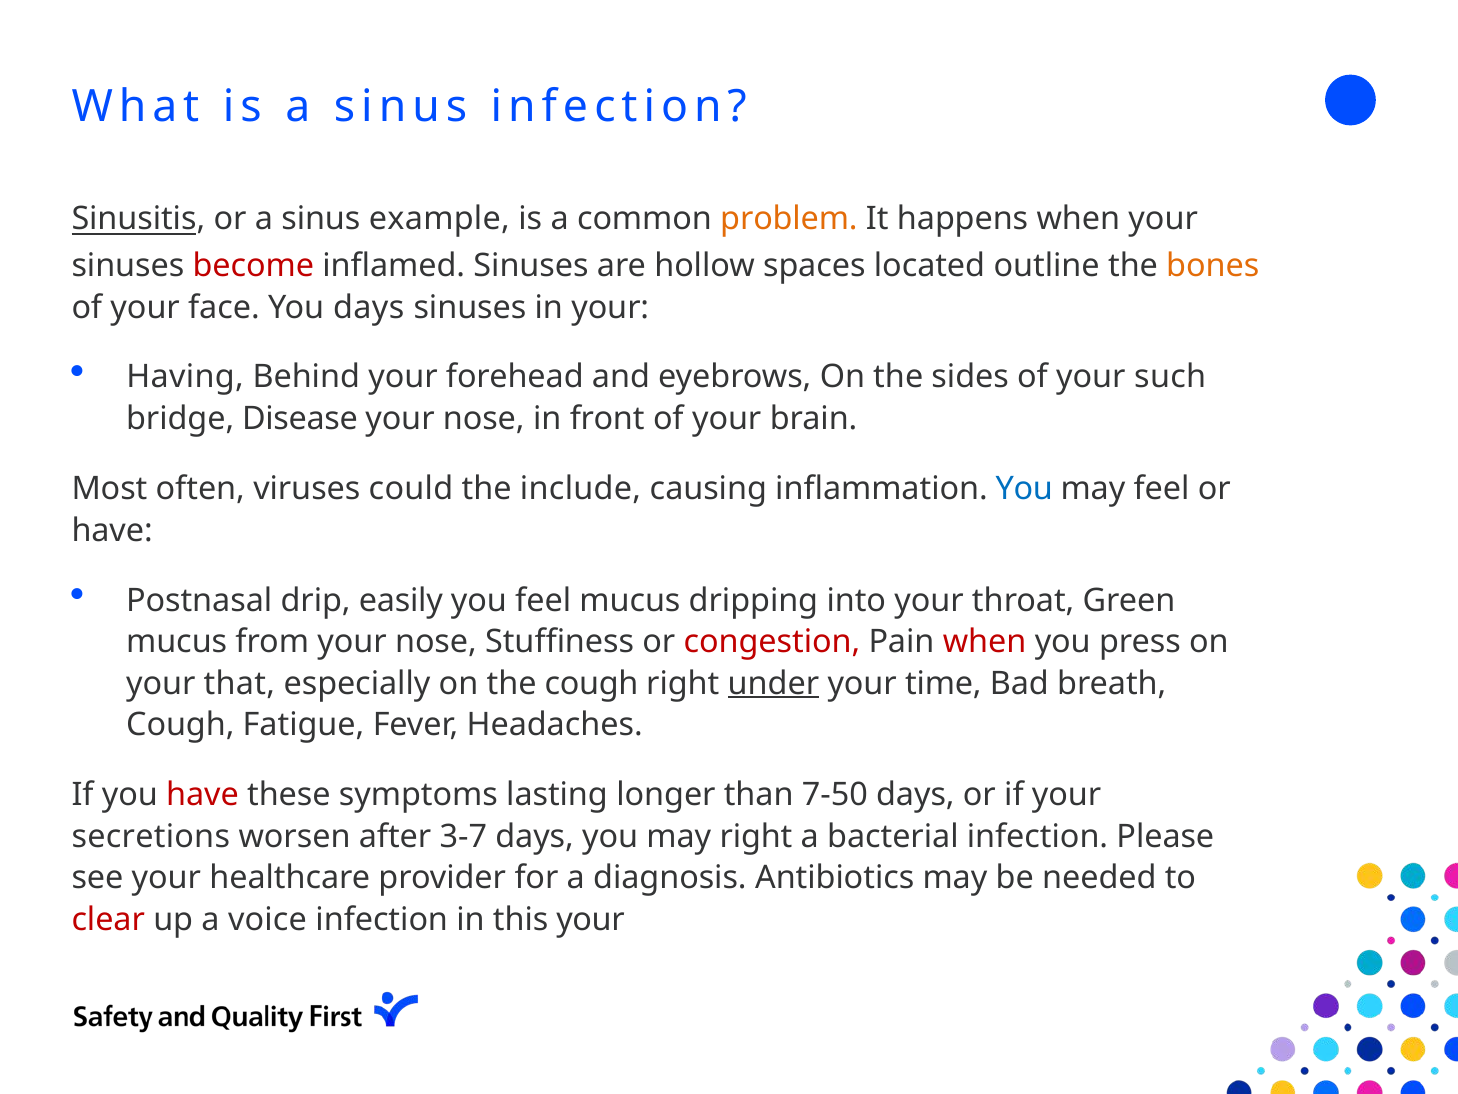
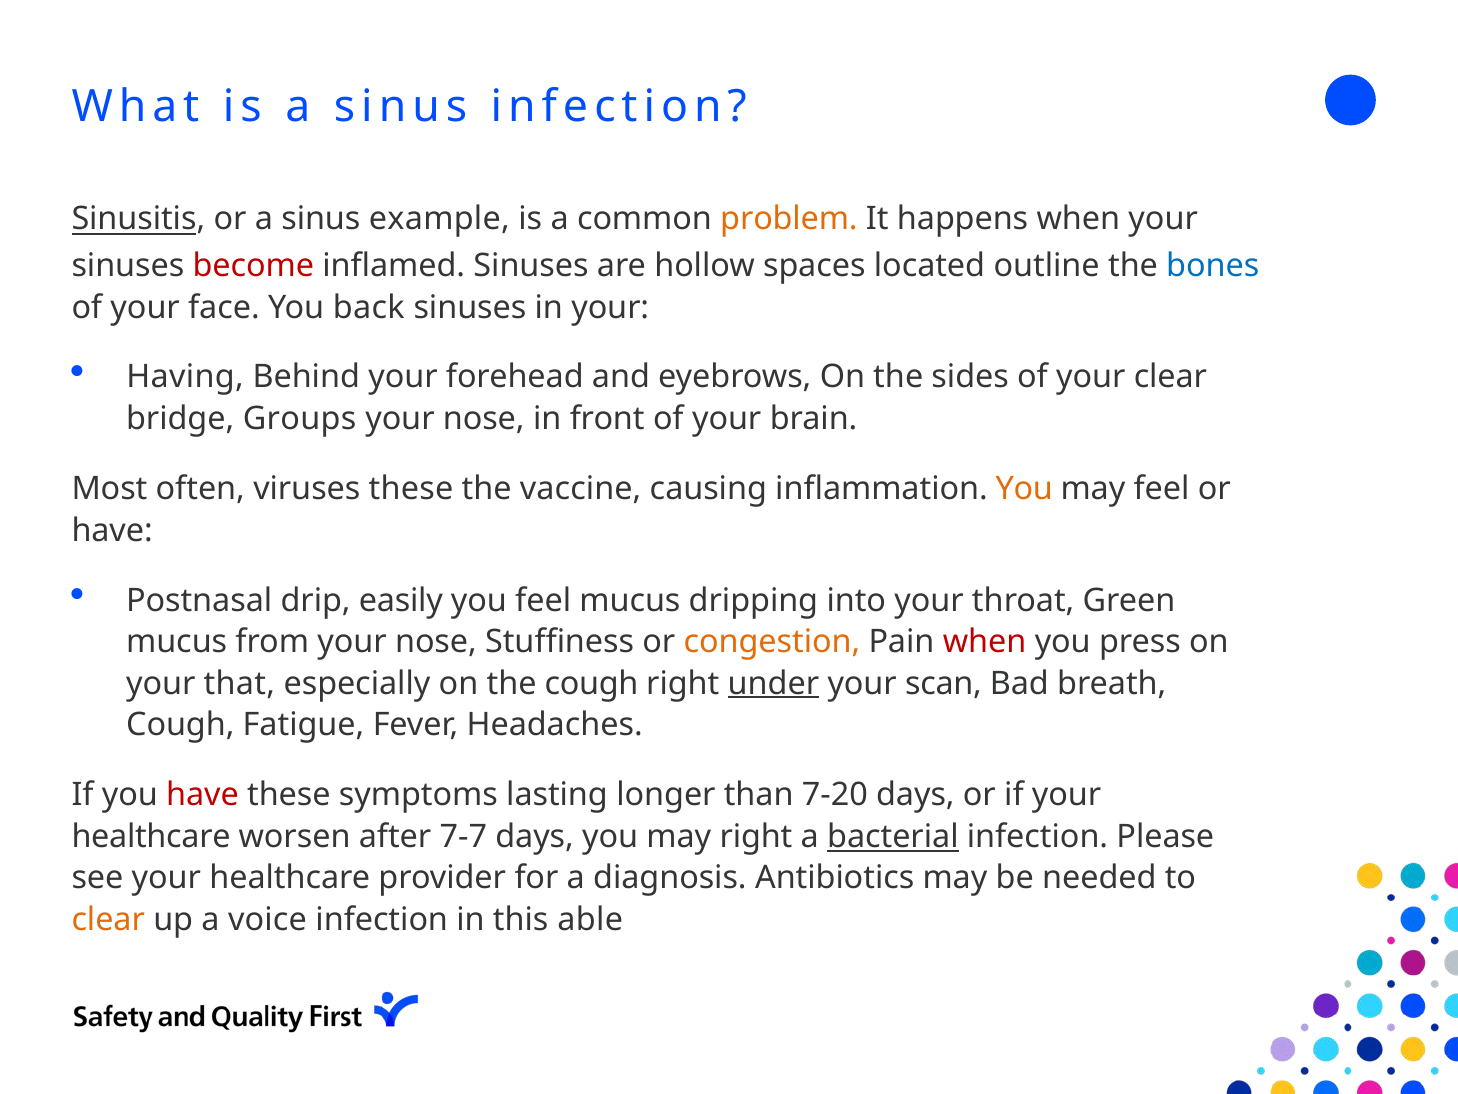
bones colour: orange -> blue (1213, 266)
You days: days -> back (369, 307)
your such: such -> clear (1170, 377)
Disease: Disease -> Groups (300, 419)
viruses could: could -> these (411, 489)
include: include -> vaccine (581, 489)
You colour: blue -> orange (1024, 489)
congestion colour: red -> orange (772, 642)
time: time -> scan (943, 683)
7-50: 7-50 -> 7-20 (835, 795)
secretions: secretions -> healthcare (151, 836)
3-7: 3-7 -> 7-7 (463, 836)
bacterial underline: none -> present (893, 836)
clear colour: red -> orange (108, 919)
this your: your -> able (590, 919)
